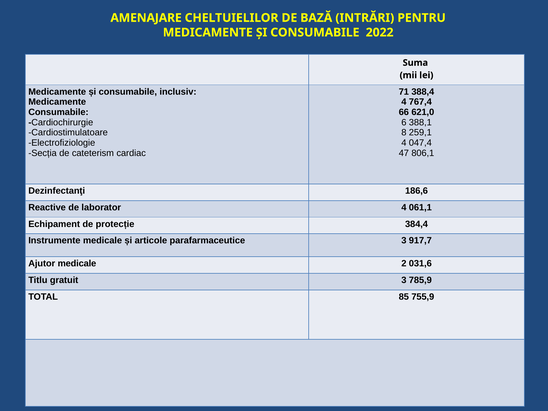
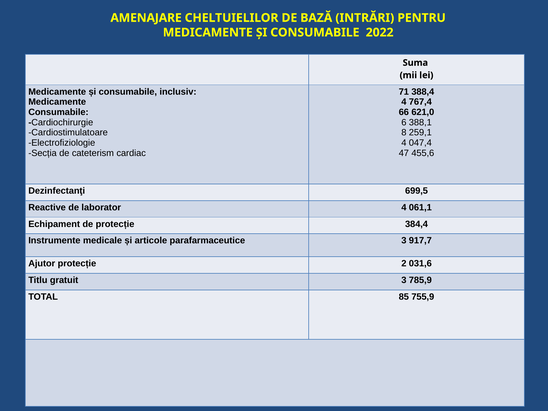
806,1: 806,1 -> 455,6 (423, 153)
186,6: 186,6 -> 699,5 (417, 191)
Ajutor medicale: medicale -> protecție (77, 263)
